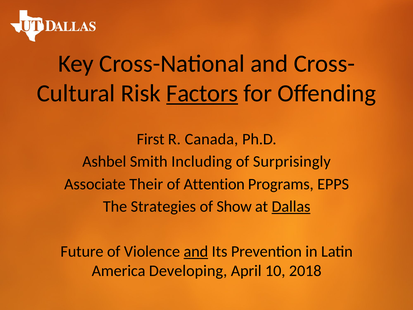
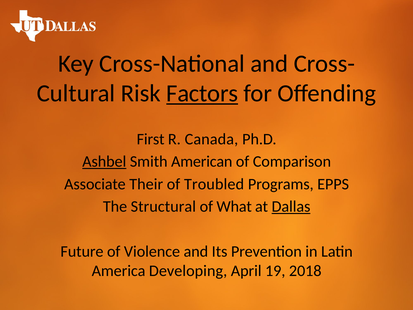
Ashbel underline: none -> present (104, 161)
Including: Including -> American (202, 161)
Surprisingly: Surprisingly -> Comparison (292, 161)
Attention: Attention -> Troubled (214, 184)
Strategies: Strategies -> Structural (163, 206)
Show: Show -> What (234, 206)
and underline: present -> none (196, 251)
10: 10 -> 19 (275, 271)
